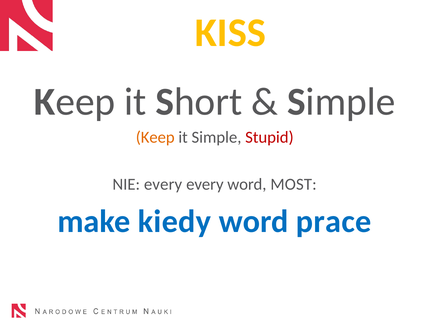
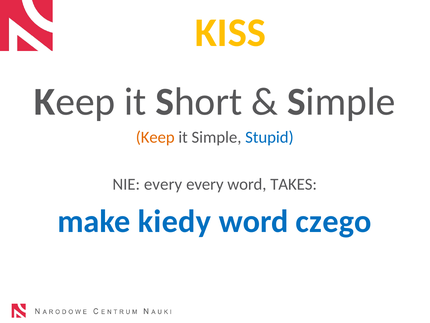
Stupid colour: red -> blue (269, 137)
MOST: MOST -> TAKES (294, 184)
prace: prace -> czego (334, 221)
